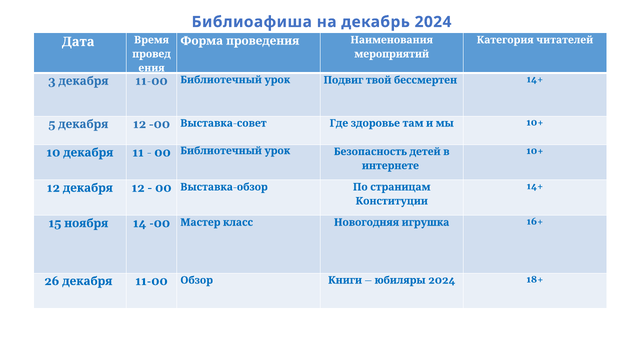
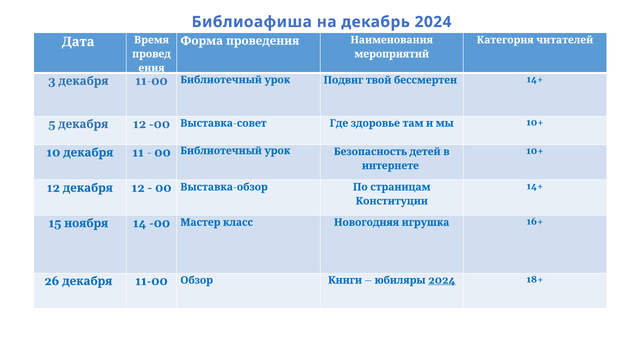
2024 underline: none -> present (442, 280)
